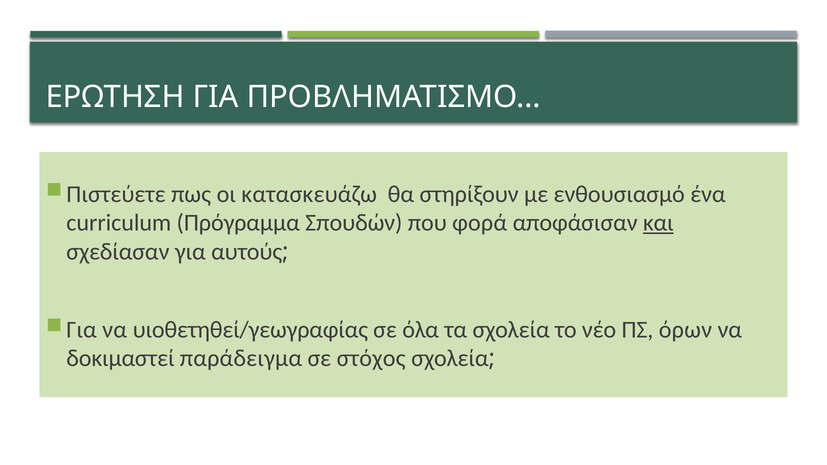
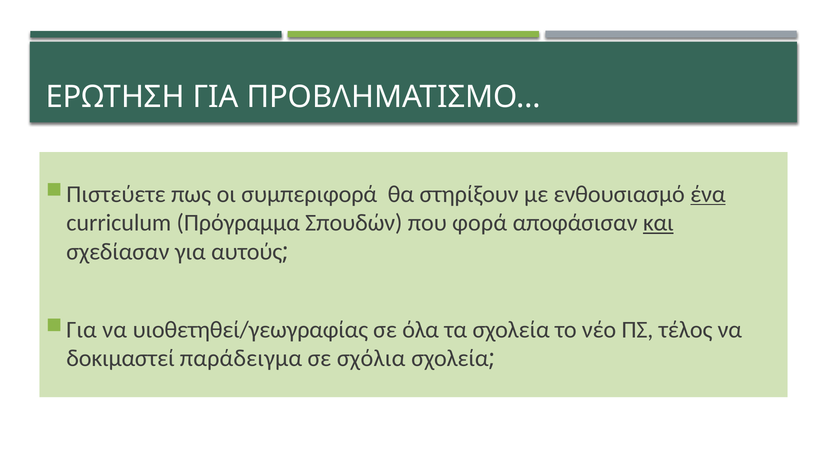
κατασκευάζω: κατασκευάζω -> συμπεριφορά (309, 194)
ένα underline: none -> present (708, 194)
όρων: όρων -> τέλος (686, 330)
στόχος: στόχος -> σχόλια (371, 359)
